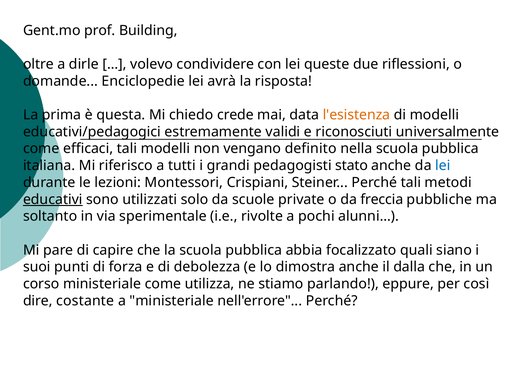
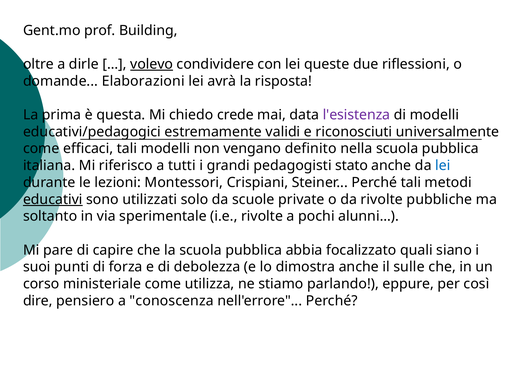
volevo underline: none -> present (152, 64)
Enciclopedie: Enciclopedie -> Elaborazioni (143, 81)
l'esistenza colour: orange -> purple (356, 115)
da freccia: freccia -> rivolte (382, 199)
dalla: dalla -> sulle (409, 267)
costante: costante -> pensiero (85, 301)
a ministeriale: ministeriale -> conoscenza (172, 301)
